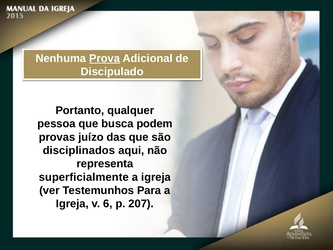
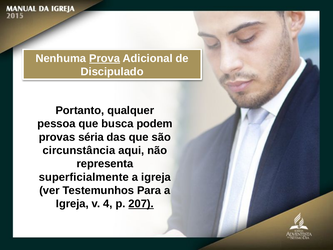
juízo: juízo -> séria (91, 137)
disciplinados: disciplinados -> circunstância (79, 150)
6: 6 -> 4 (108, 204)
207 underline: none -> present (141, 204)
